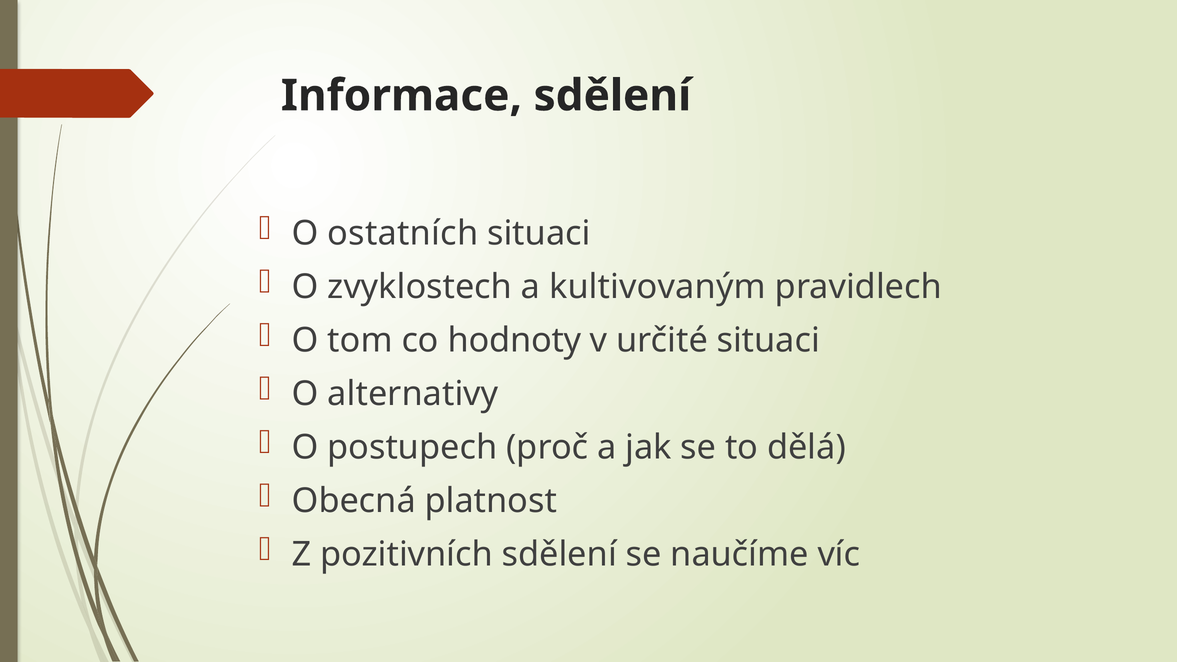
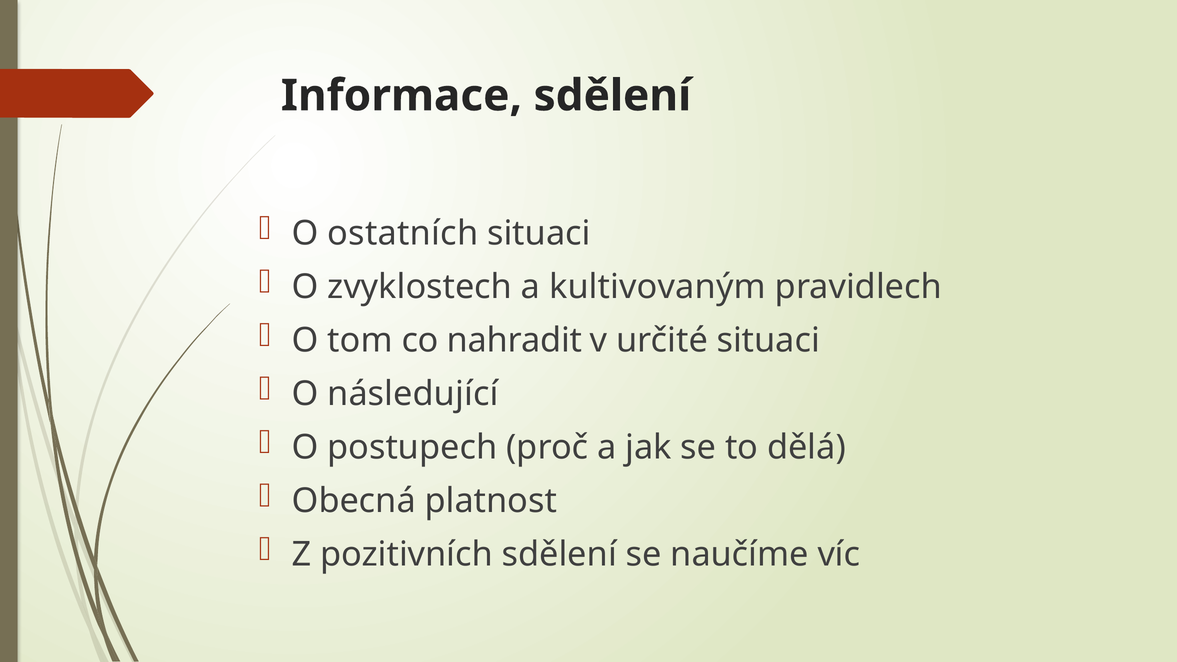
hodnoty: hodnoty -> nahradit (514, 340)
alternativy: alternativy -> následující (413, 394)
